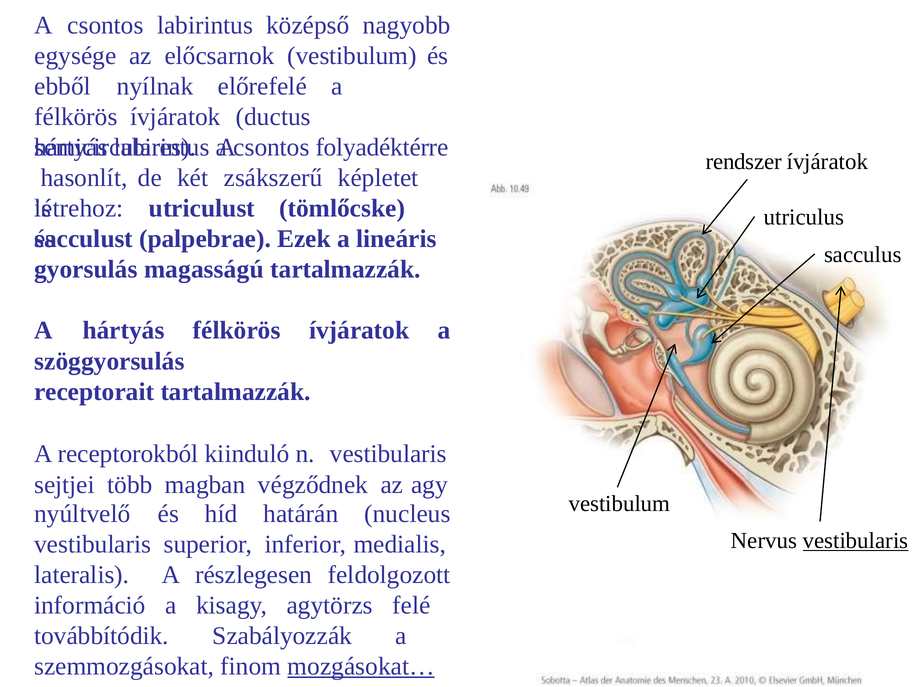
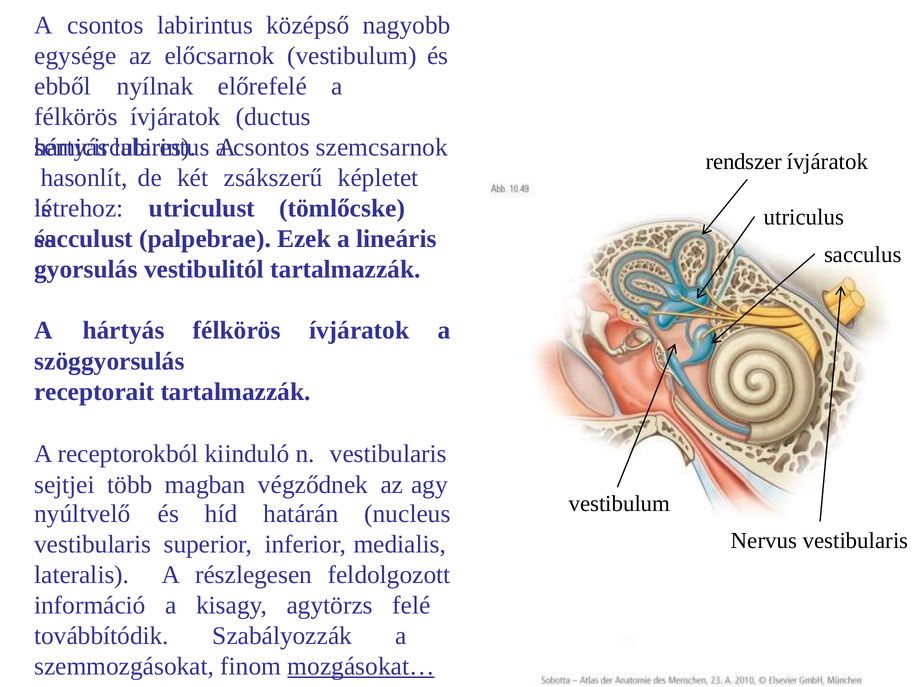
folyadéktérre: folyadéktérre -> szemcsarnok (382, 148)
magasságú: magasságú -> vestibulitól (204, 270)
vestibularis underline: present -> none (856, 541)
